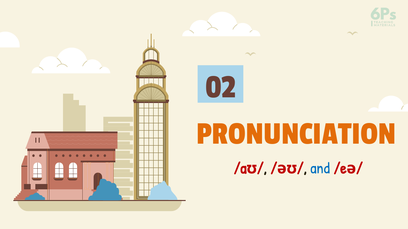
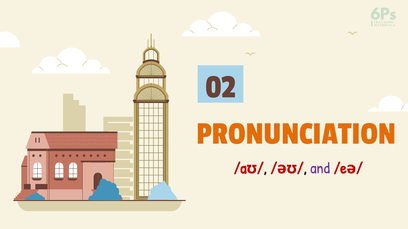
and colour: blue -> purple (320, 169)
